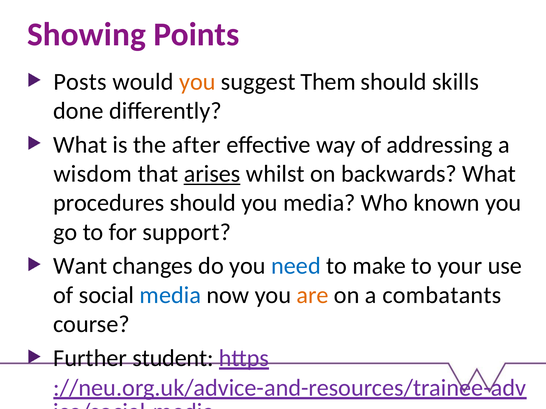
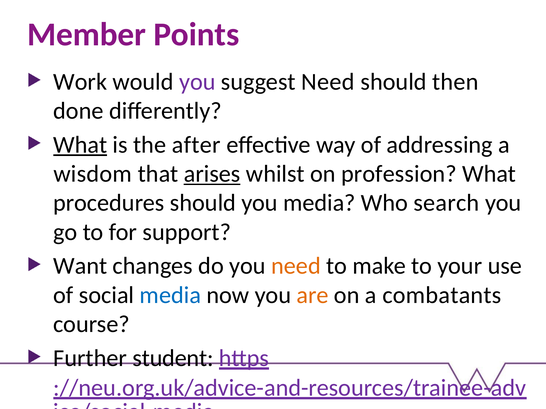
Showing: Showing -> Member (87, 35)
Posts: Posts -> Work (80, 82)
you colour: orange -> purple (197, 82)
suggest Them: Them -> Need (328, 82)
skills: skills -> then (455, 82)
What underline: none -> present (80, 145)
backwards: backwards -> profession (399, 174)
known: known -> search (446, 203)
need colour: blue -> orange (296, 266)
